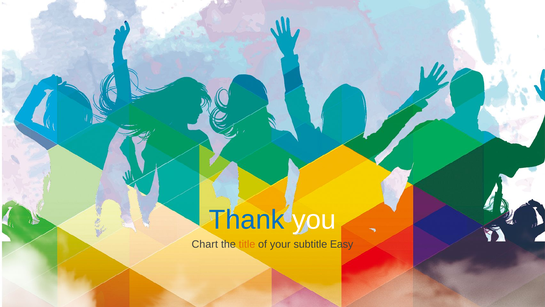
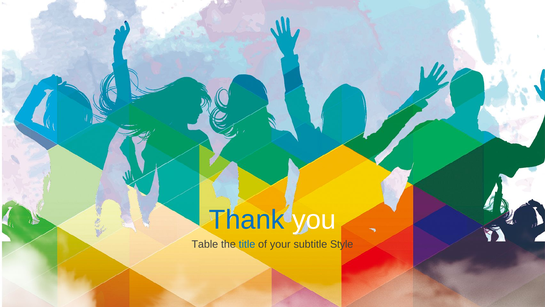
Chart: Chart -> Table (205, 244)
title colour: orange -> blue (247, 244)
Easy: Easy -> Style (342, 244)
